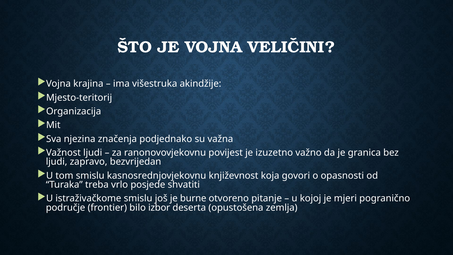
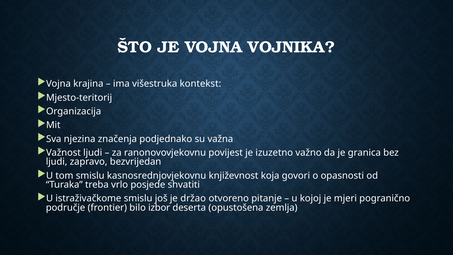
VELIČINI: VELIČINI -> VOJNIKA (291, 47)
akindžije: akindžije -> kontekst (200, 84)
burne: burne -> držao (193, 198)
